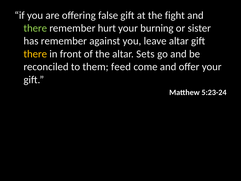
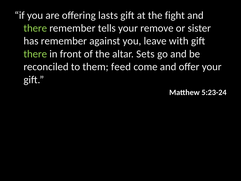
false: false -> lasts (108, 15)
hurt: hurt -> tells (107, 28)
burning: burning -> remove (157, 28)
leave altar: altar -> with (179, 41)
there colour: yellow -> light green (35, 54)
